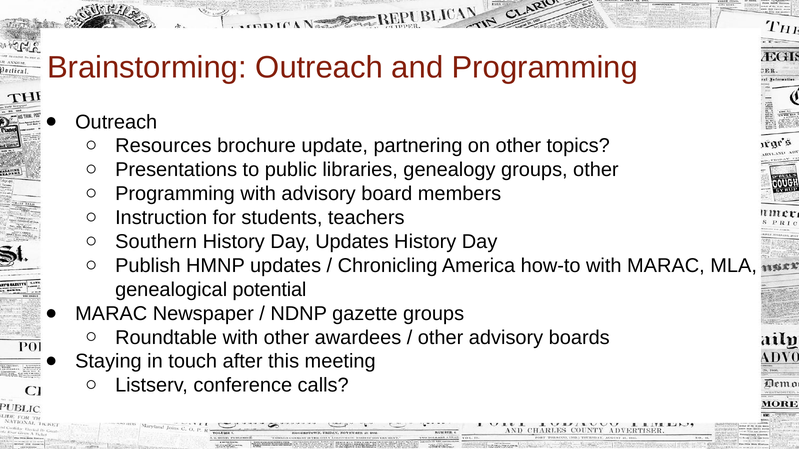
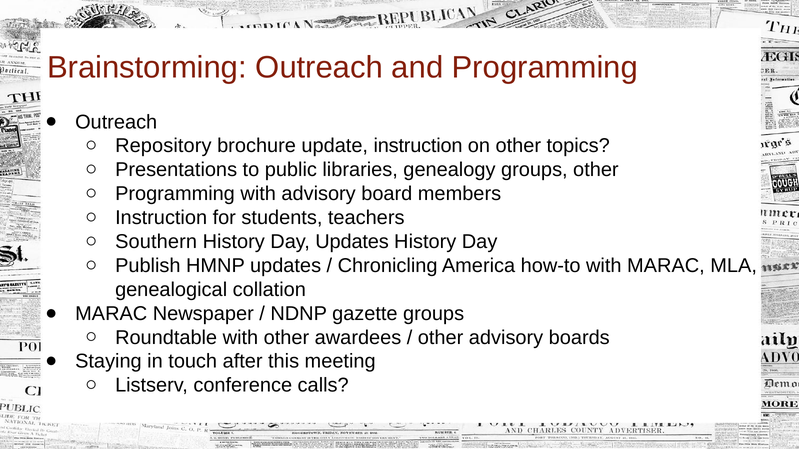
Resources: Resources -> Repository (163, 146)
update partnering: partnering -> instruction (418, 146)
potential: potential -> collation (269, 290)
